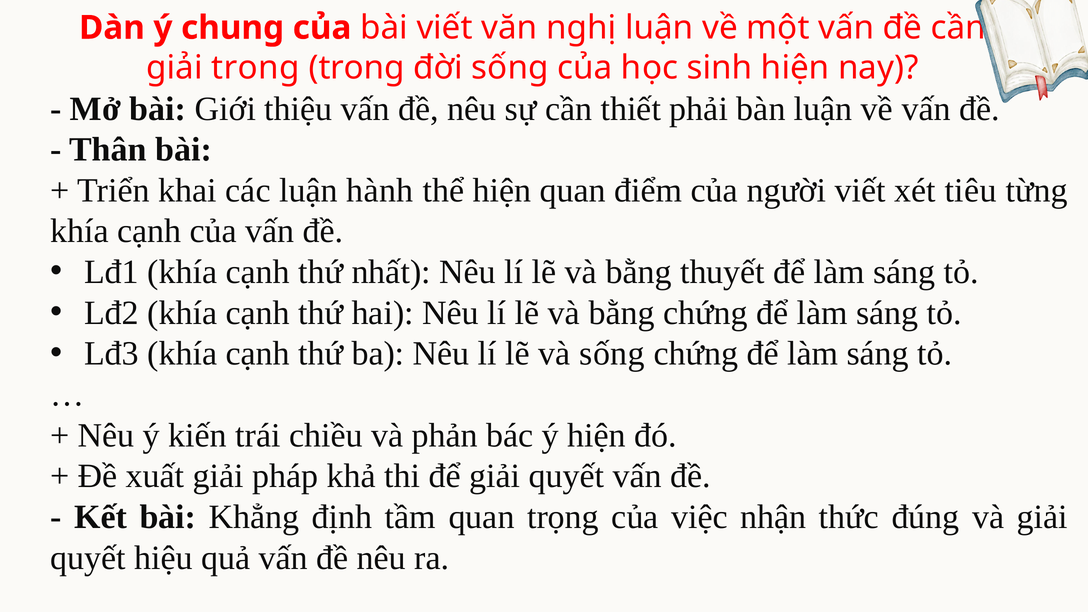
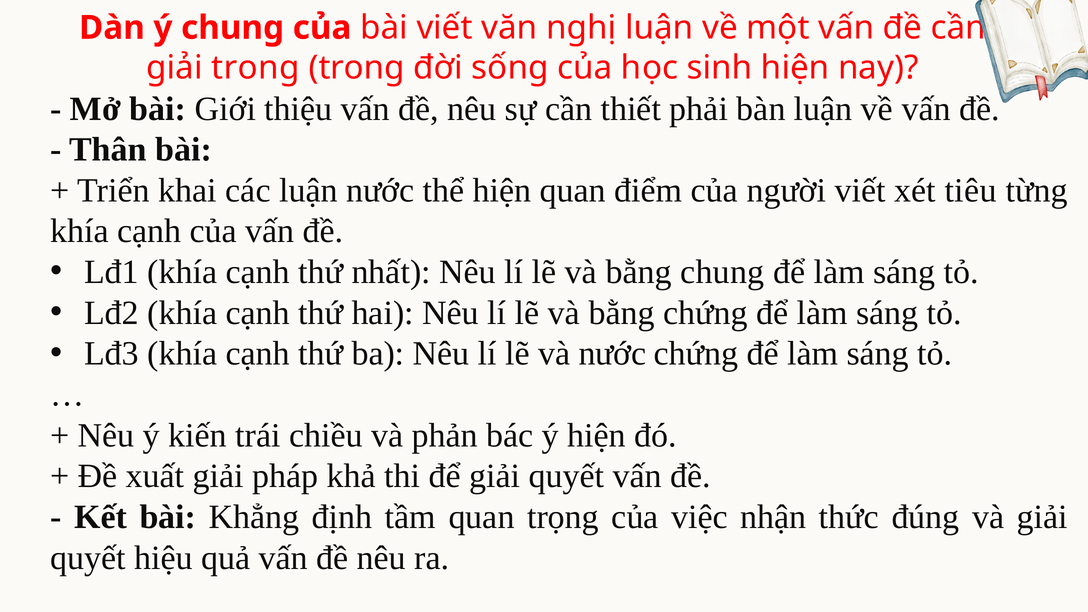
luận hành: hành -> nước (380, 190)
bằng thuyết: thuyết -> chung (722, 272)
và sống: sống -> nước (612, 354)
